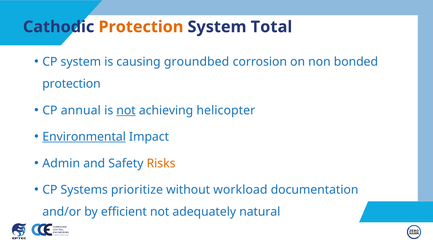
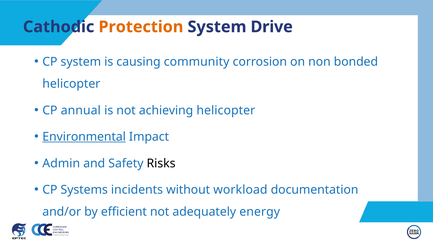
Total: Total -> Drive (272, 27)
groundbed: groundbed -> community (197, 62)
protection: protection -> helicopter (71, 84)
not underline: present -> none (126, 110)
Risks colour: orange -> black (161, 163)
prioritize: prioritize -> incidents (137, 189)
natural: natural -> energy (260, 211)
